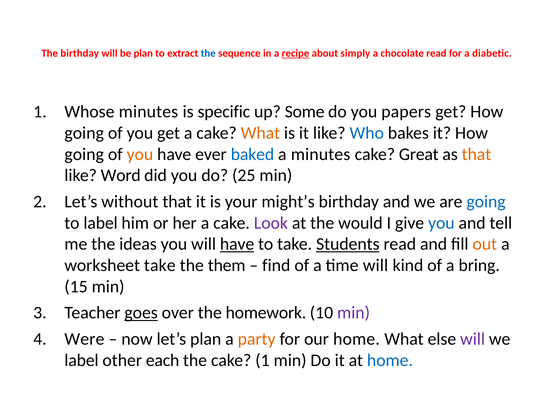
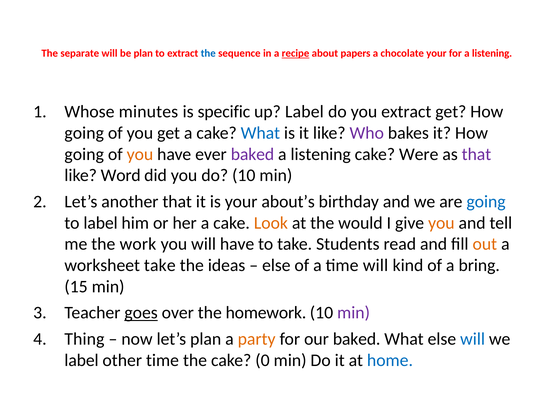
The birthday: birthday -> separate (80, 53)
simply: simply -> papers (356, 53)
chocolate read: read -> your (436, 53)
for a diabetic: diabetic -> listening (492, 53)
up Some: Some -> Label (304, 112)
you papers: papers -> extract (406, 112)
What colour: orange -> blue (260, 133)
Who colour: blue -> purple (367, 133)
baked colour: blue -> purple (252, 154)
minutes: minutes -> listening (321, 154)
Great: Great -> Were (419, 154)
that colour: orange -> purple (476, 154)
do 25: 25 -> 10 (244, 175)
without: without -> another (130, 201)
might’s: might’s -> about’s (288, 201)
Look colour: purple -> orange (271, 223)
you colour: blue -> orange (441, 223)
ideas: ideas -> work (138, 244)
have underline: present -> none (237, 244)
Students underline: present -> none (348, 244)
them: them -> ideas (227, 265)
find: find -> else (276, 265)
Were: Were -> Thing (84, 339)
our home: home -> baked (357, 339)
will colour: purple -> blue (473, 339)
other each: each -> time (162, 360)
cake 1: 1 -> 0 (262, 360)
